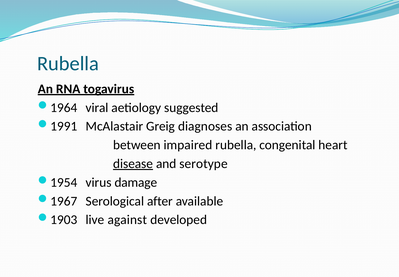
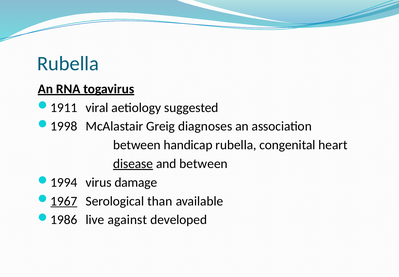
1964: 1964 -> 1911 (64, 107)
1991: 1991 -> 1998 (64, 126)
impaired: impaired -> handicap (188, 145)
and serotype: serotype -> between (204, 163)
1954: 1954 -> 1994 (64, 182)
1967 underline: none -> present (64, 201)
after: after -> than (160, 201)
1903: 1903 -> 1986 (64, 219)
